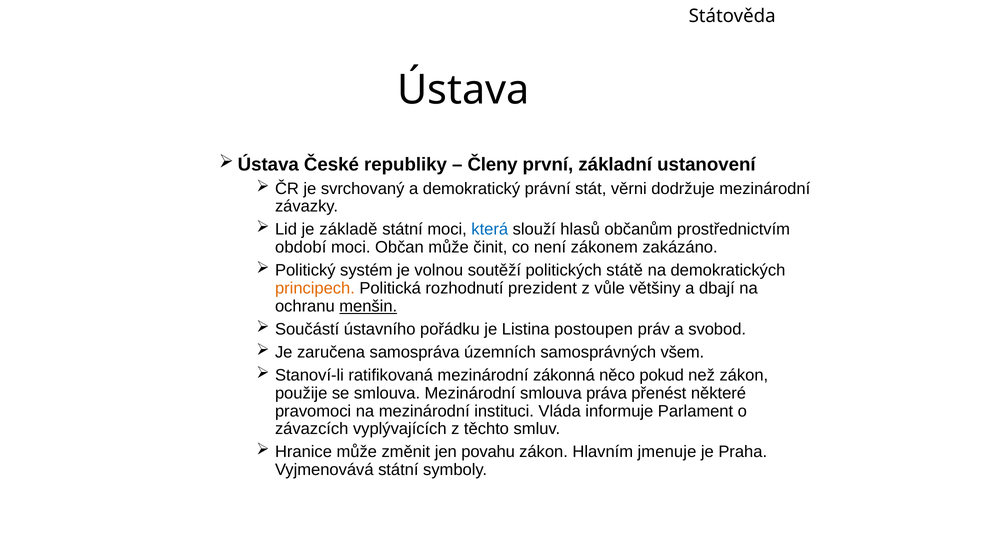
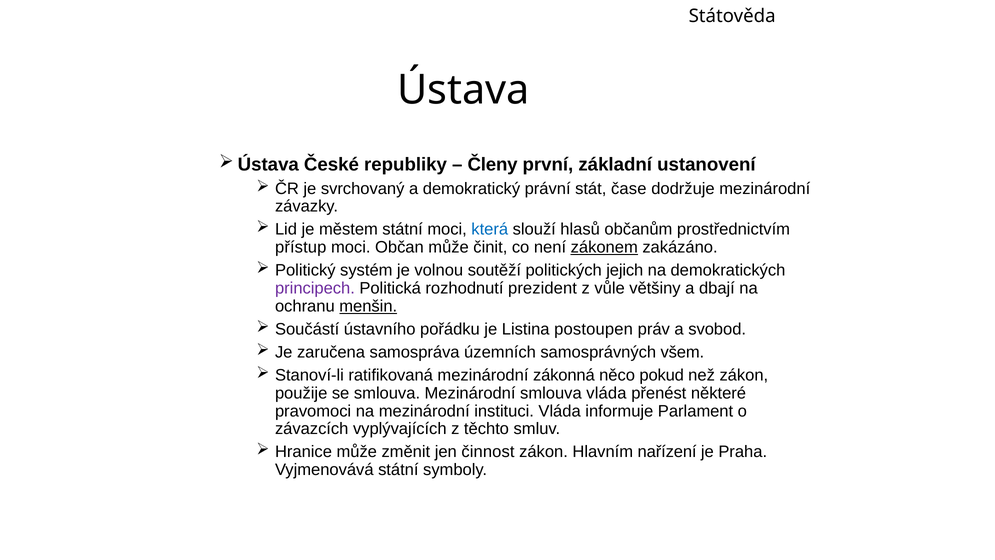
věrni: věrni -> čase (629, 188)
základě: základě -> městem (348, 229)
období: období -> přístup (301, 247)
zákonem underline: none -> present (604, 247)
státě: státě -> jejich (625, 270)
principech colour: orange -> purple (315, 288)
smlouva práva: práva -> vláda (606, 393)
povahu: povahu -> činnost (488, 452)
jmenuje: jmenuje -> nařízení (667, 452)
